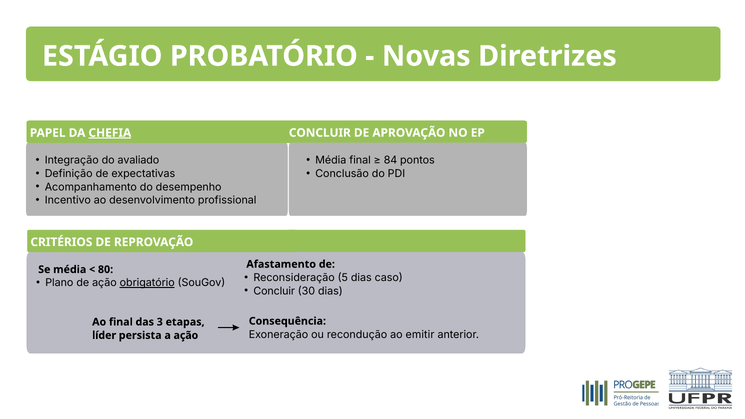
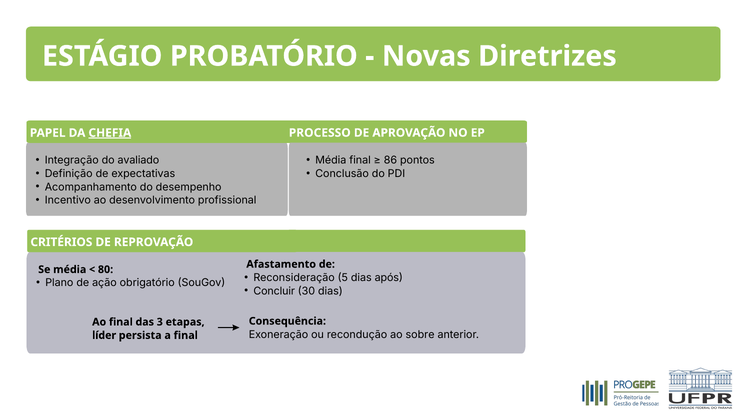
CONCLUIR: CONCLUIR -> PROCESSO (320, 133)
84: 84 -> 86 (390, 160)
caso: caso -> após (389, 278)
obrigatório underline: present -> none (147, 283)
emitir: emitir -> sobre (420, 335)
a ação: ação -> final (186, 335)
